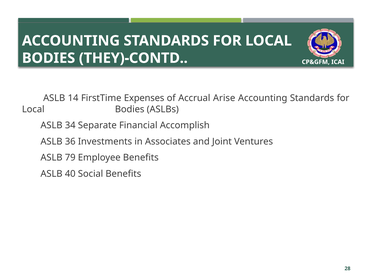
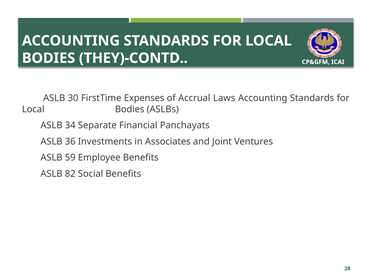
14: 14 -> 30 (73, 98)
Arise: Arise -> Laws (224, 98)
Accomplish: Accomplish -> Panchayats (185, 125)
79: 79 -> 59 (70, 158)
40: 40 -> 82 (70, 174)
